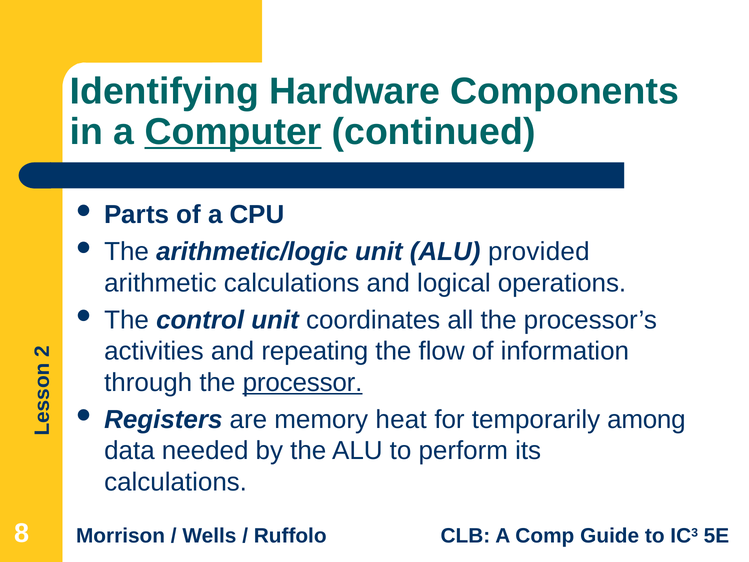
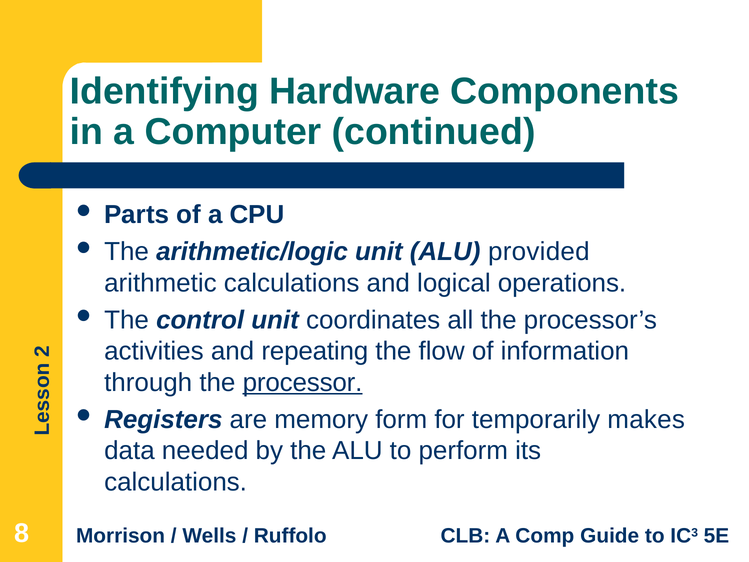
Computer underline: present -> none (233, 132)
heat: heat -> form (401, 419)
among: among -> makes (646, 419)
